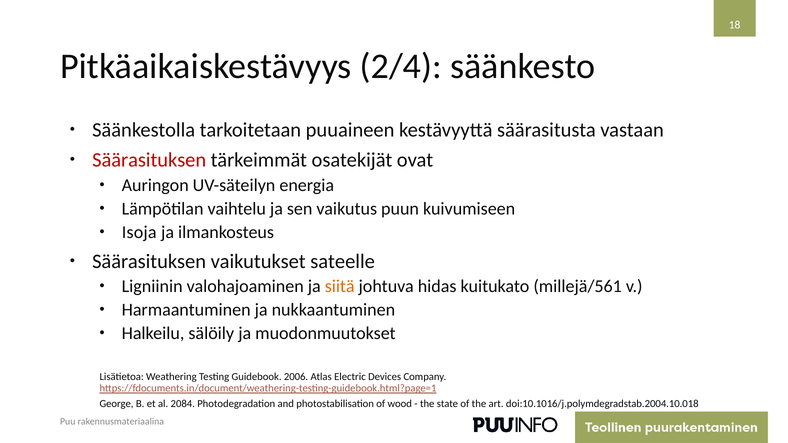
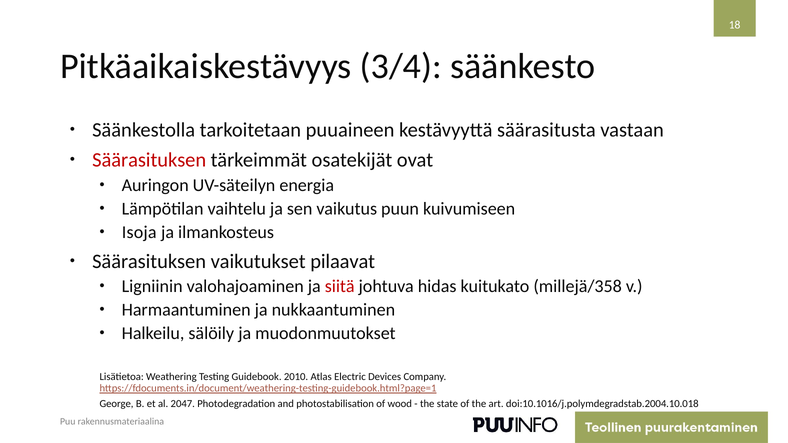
2/4: 2/4 -> 3/4 (401, 66)
sateelle: sateelle -> pilaavat (343, 261)
siitä colour: orange -> red (340, 286)
millejä/561: millejä/561 -> millejä/358 (578, 286)
2006: 2006 -> 2010 (296, 377)
2084: 2084 -> 2047 (183, 404)
